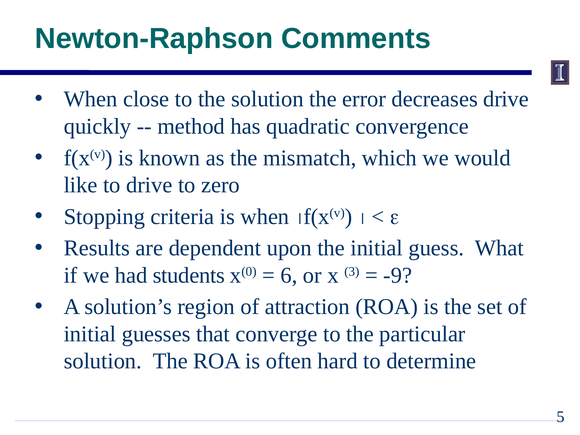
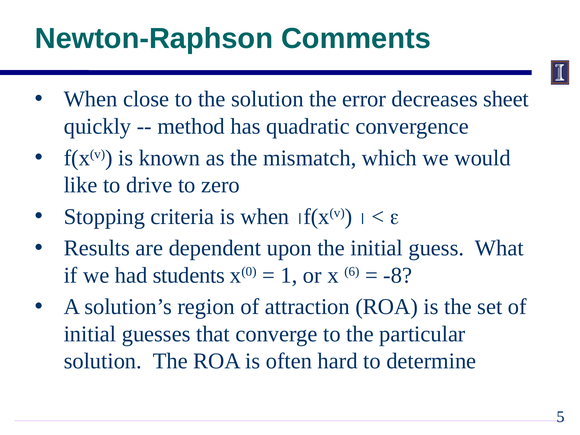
decreases drive: drive -> sheet (506, 99)
6: 6 -> 1 (289, 275)
3: 3 -> 6 (352, 272)
-9: -9 -> -8 (398, 275)
